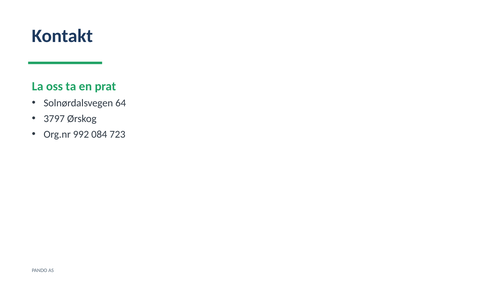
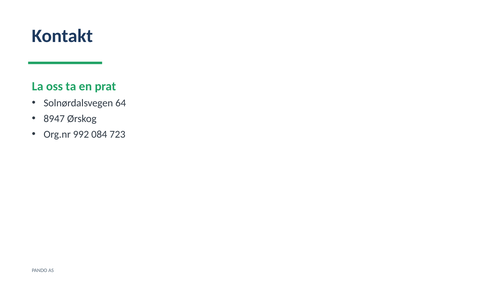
3797: 3797 -> 8947 (54, 119)
